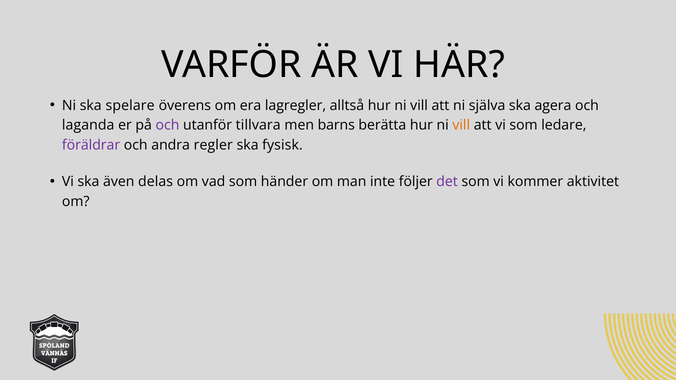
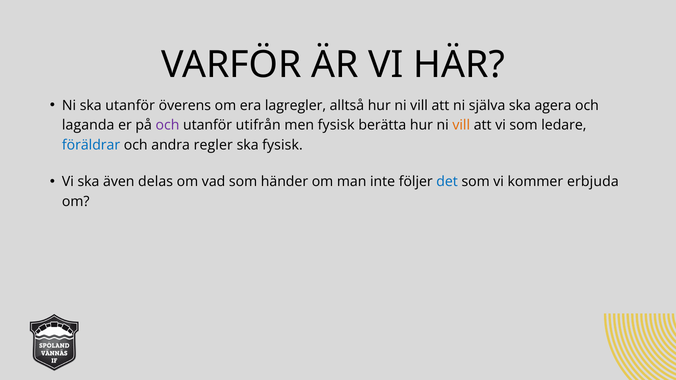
ska spelare: spelare -> utanför (130, 106)
tillvara: tillvara -> utifrån (258, 125)
men barns: barns -> fysisk (336, 125)
föräldrar colour: purple -> blue (91, 145)
det colour: purple -> blue (447, 182)
aktivitet: aktivitet -> erbjuda (593, 182)
